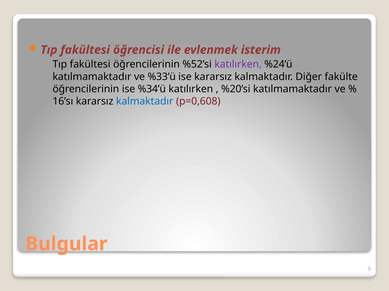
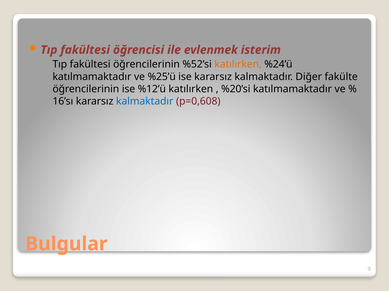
katılırken colour: purple -> orange (238, 65)
%33’ü: %33’ü -> %25’ü (162, 77)
%34’ü: %34’ü -> %12’ü (152, 89)
